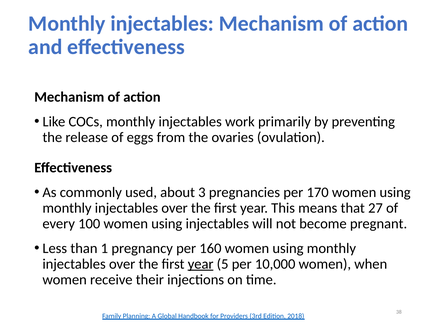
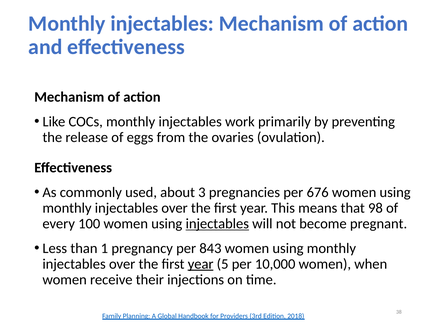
170: 170 -> 676 (318, 192)
27: 27 -> 98 (375, 208)
injectables underline: none -> present (217, 224)
160: 160 -> 843 (210, 248)
